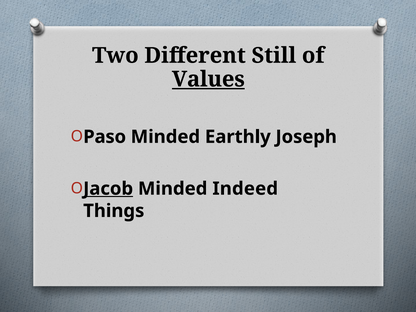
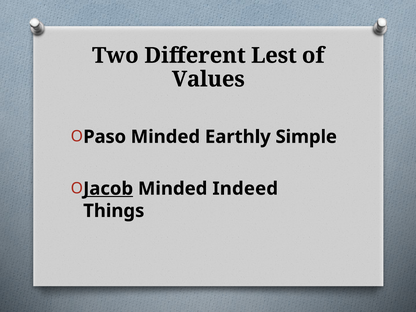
Still: Still -> Lest (274, 56)
Values underline: present -> none (208, 79)
Joseph: Joseph -> Simple (306, 137)
